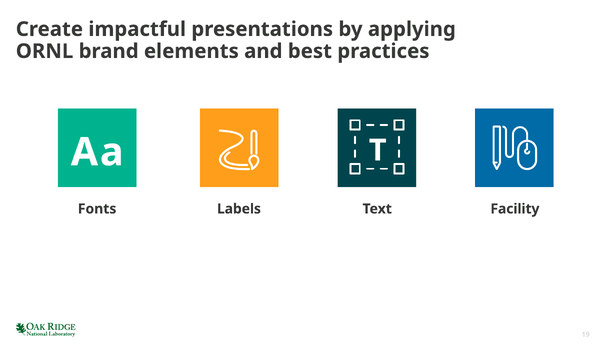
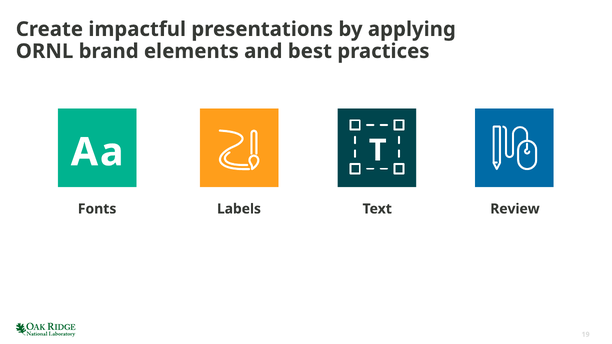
Facility: Facility -> Review (515, 209)
